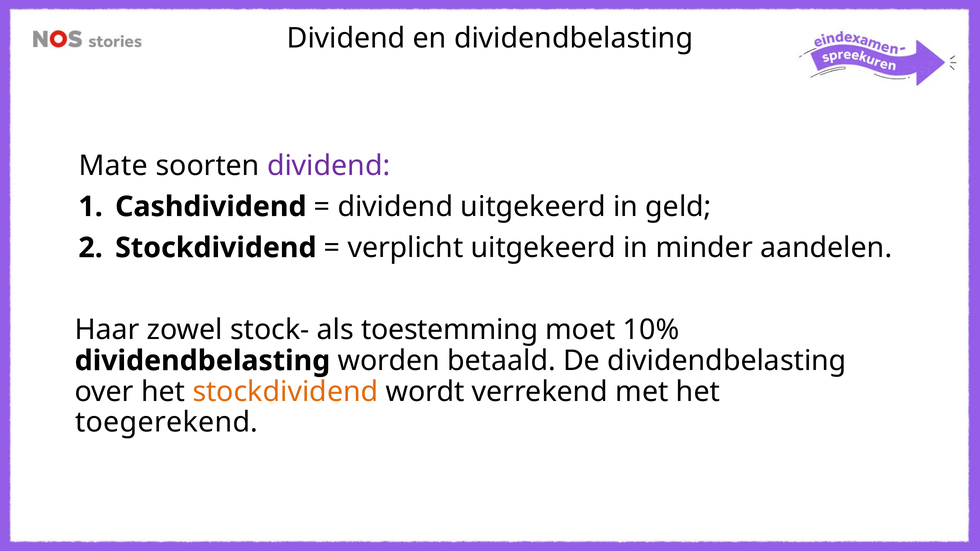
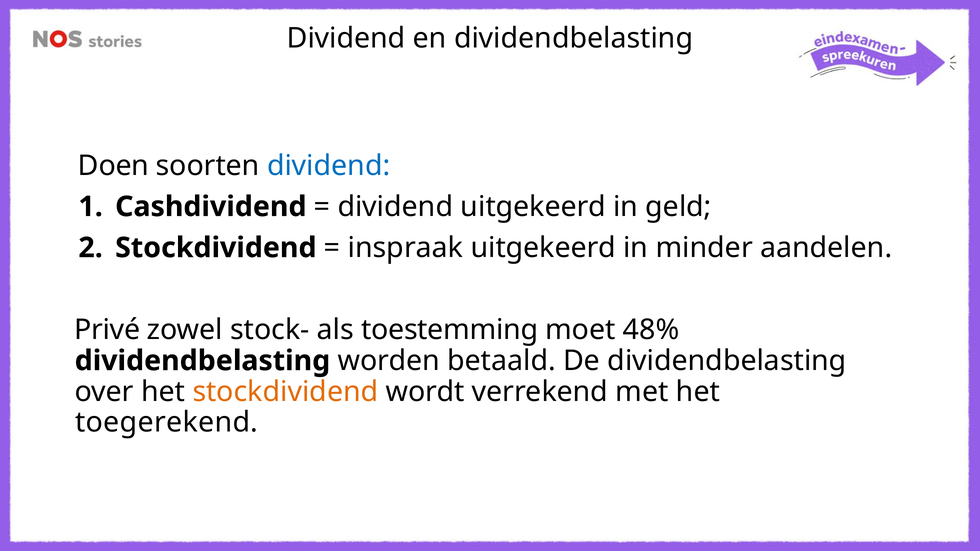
Mate: Mate -> Doen (113, 166)
dividend colour: purple -> blue (329, 166)
verplicht: verplicht -> inspraak (405, 248)
Haar: Haar -> Privé (107, 330)
10%: 10% -> 48% (651, 330)
